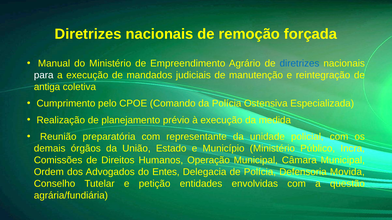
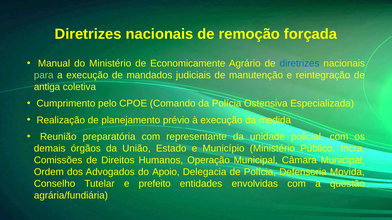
Empreendimento: Empreendimento -> Economicamente (188, 63)
para colour: white -> light green (44, 75)
Entes: Entes -> Apoio (166, 172)
petição: petição -> prefeito (155, 184)
